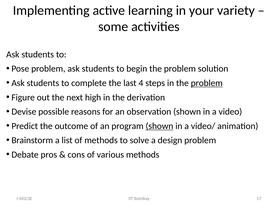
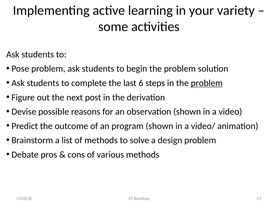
4: 4 -> 6 (141, 83)
high: high -> post (93, 98)
shown underline: present -> none (159, 126)
